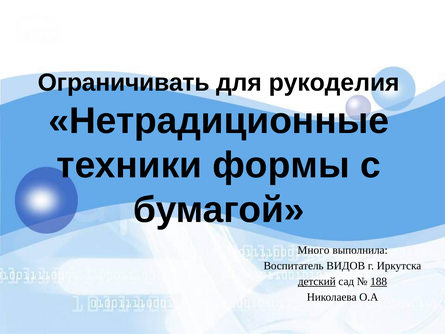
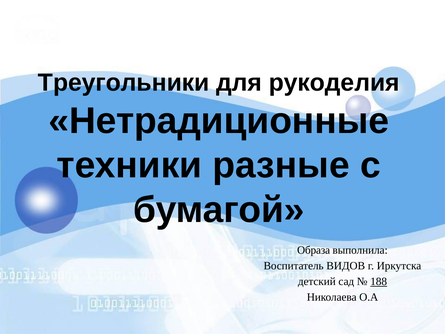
Ограничивать: Ограничивать -> Треугольники (124, 83)
формы: формы -> разные (281, 165)
Много: Много -> Образа (314, 250)
детский underline: present -> none (317, 281)
